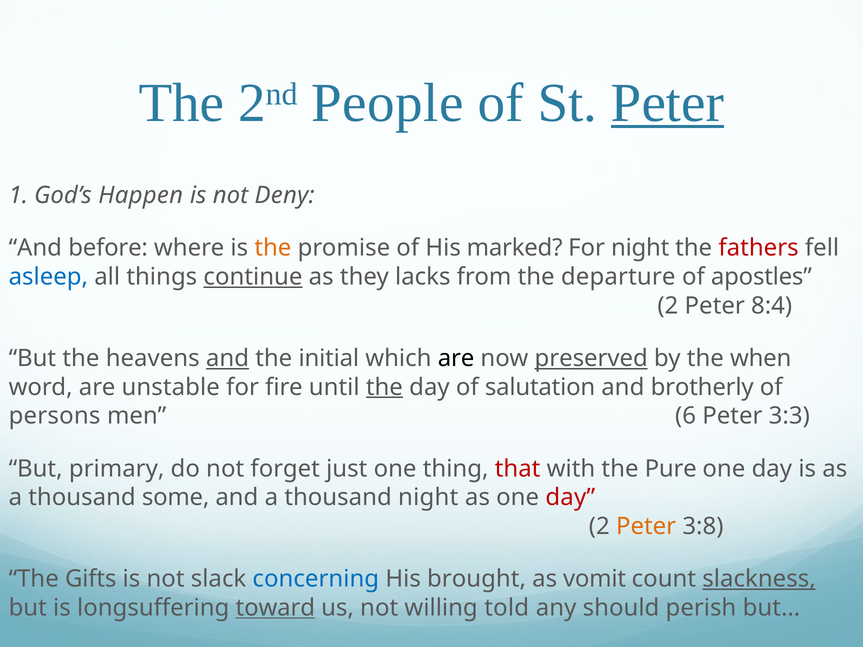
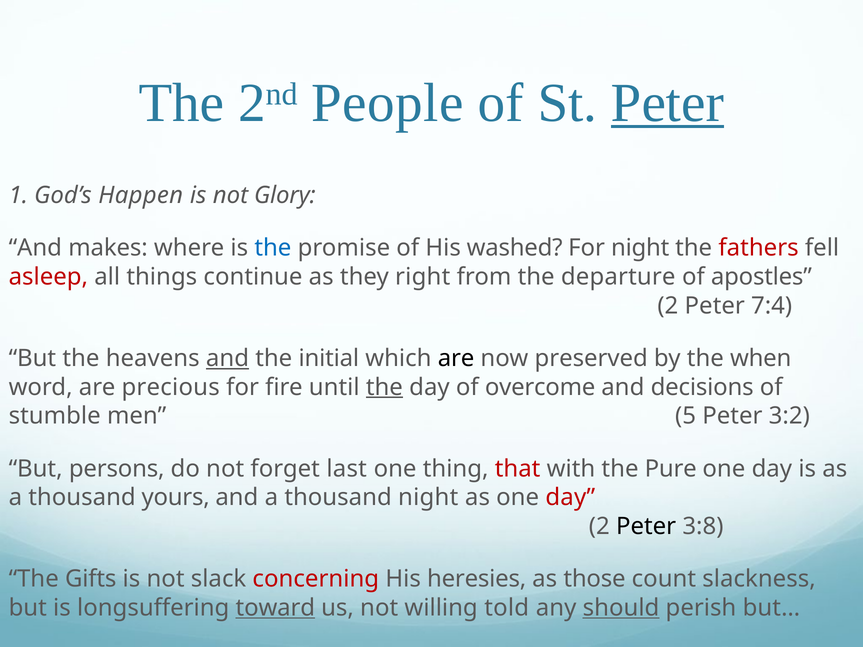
Deny: Deny -> Glory (285, 195)
before: before -> makes (108, 248)
the colour: orange -> blue (273, 248)
marked: marked -> washed (515, 248)
asleep colour: blue -> red (48, 277)
continue underline: present -> none (253, 277)
lacks: lacks -> right (423, 277)
8:4: 8:4 -> 7:4 (772, 306)
preserved underline: present -> none (591, 358)
unstable: unstable -> precious (171, 387)
salutation: salutation -> overcome (540, 387)
brotherly: brotherly -> decisions (702, 387)
persons: persons -> stumble (55, 416)
6: 6 -> 5 (686, 416)
3:3: 3:3 -> 3:2 (789, 416)
primary: primary -> persons (117, 469)
just: just -> last (347, 469)
some: some -> yours (176, 498)
Peter colour: orange -> black (646, 526)
concerning colour: blue -> red (316, 579)
brought: brought -> heresies (477, 579)
vomit: vomit -> those (595, 579)
slackness underline: present -> none (759, 579)
should underline: none -> present (621, 608)
